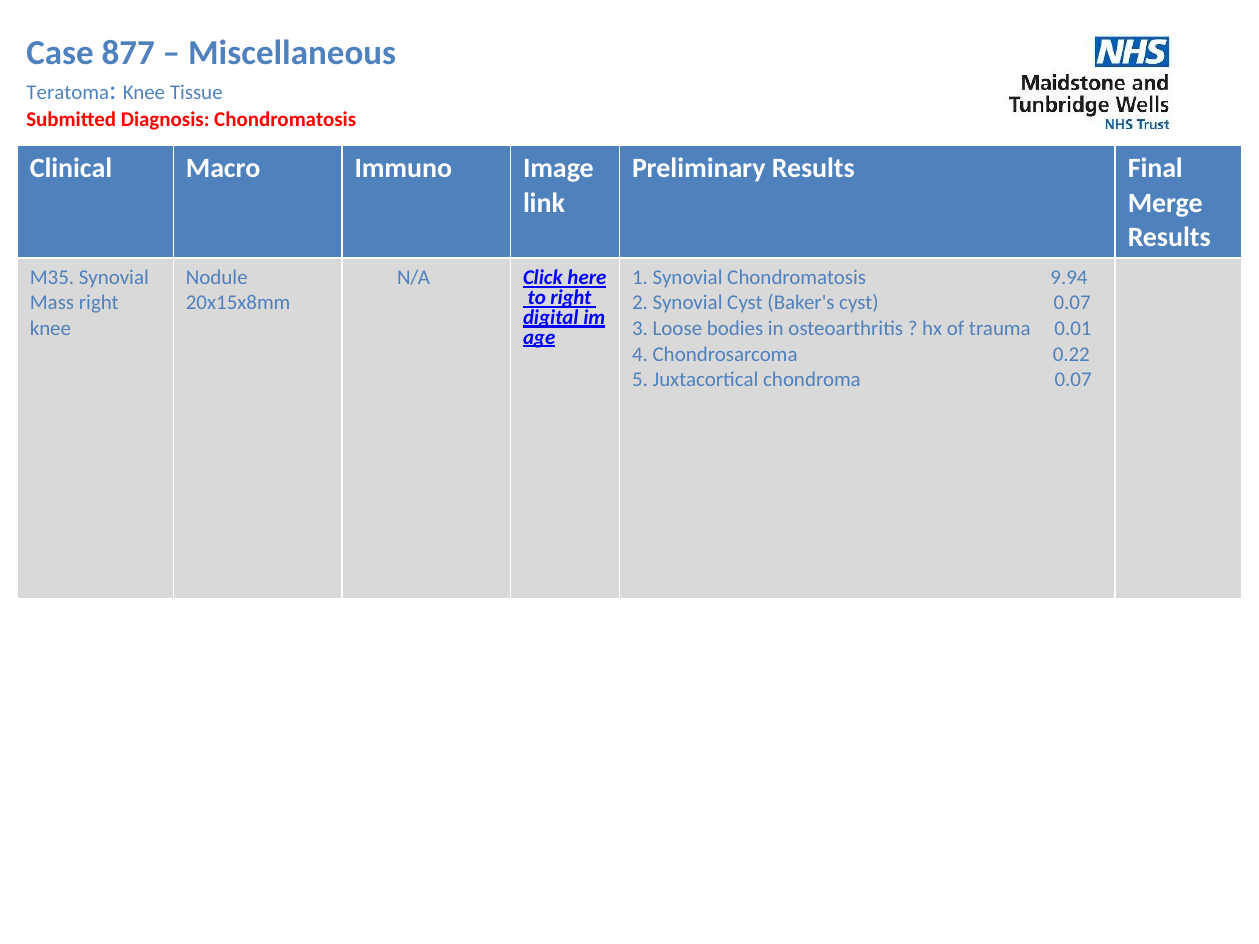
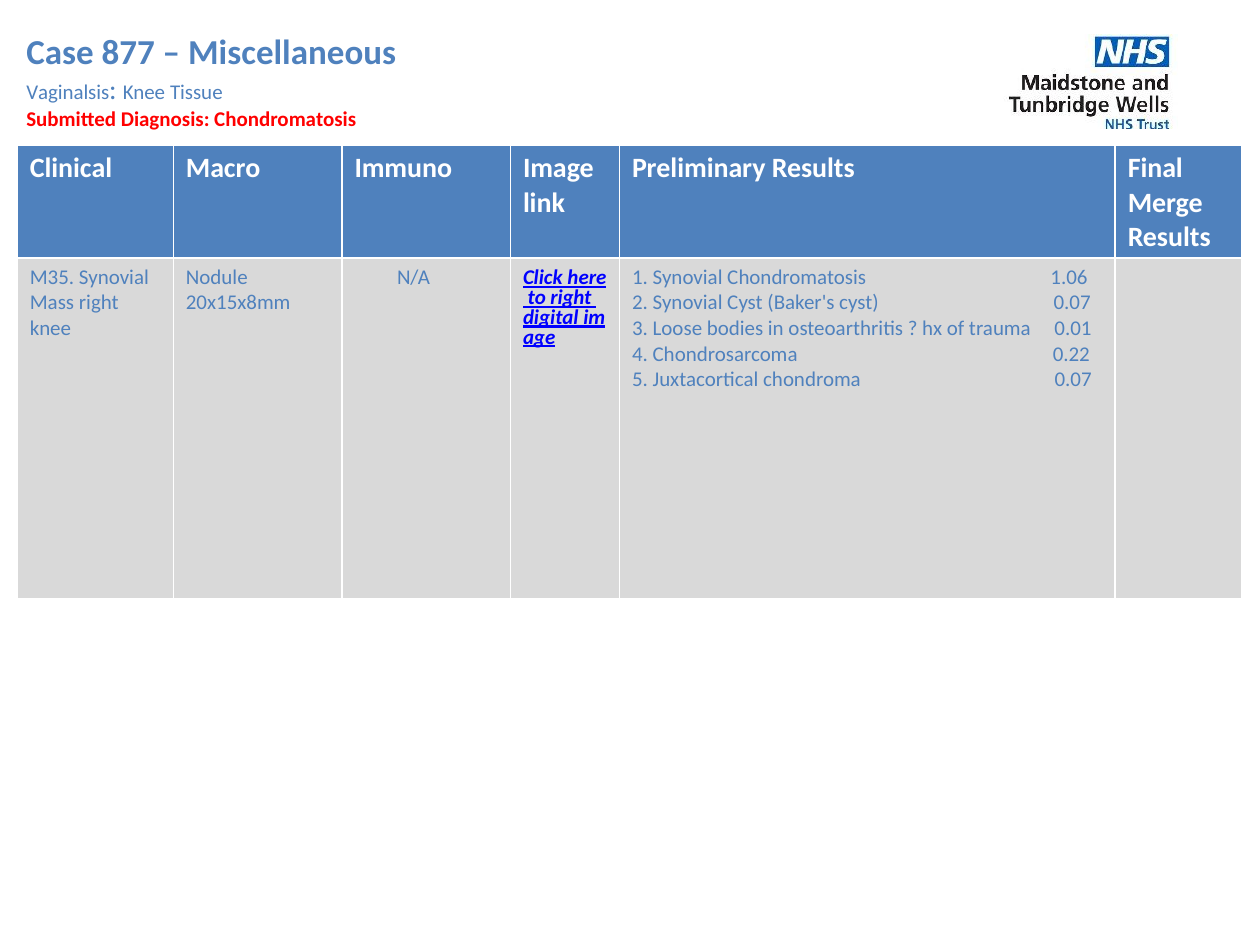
Teratoma: Teratoma -> Vaginalsis (68, 93)
9.94: 9.94 -> 1.06 (1069, 278)
